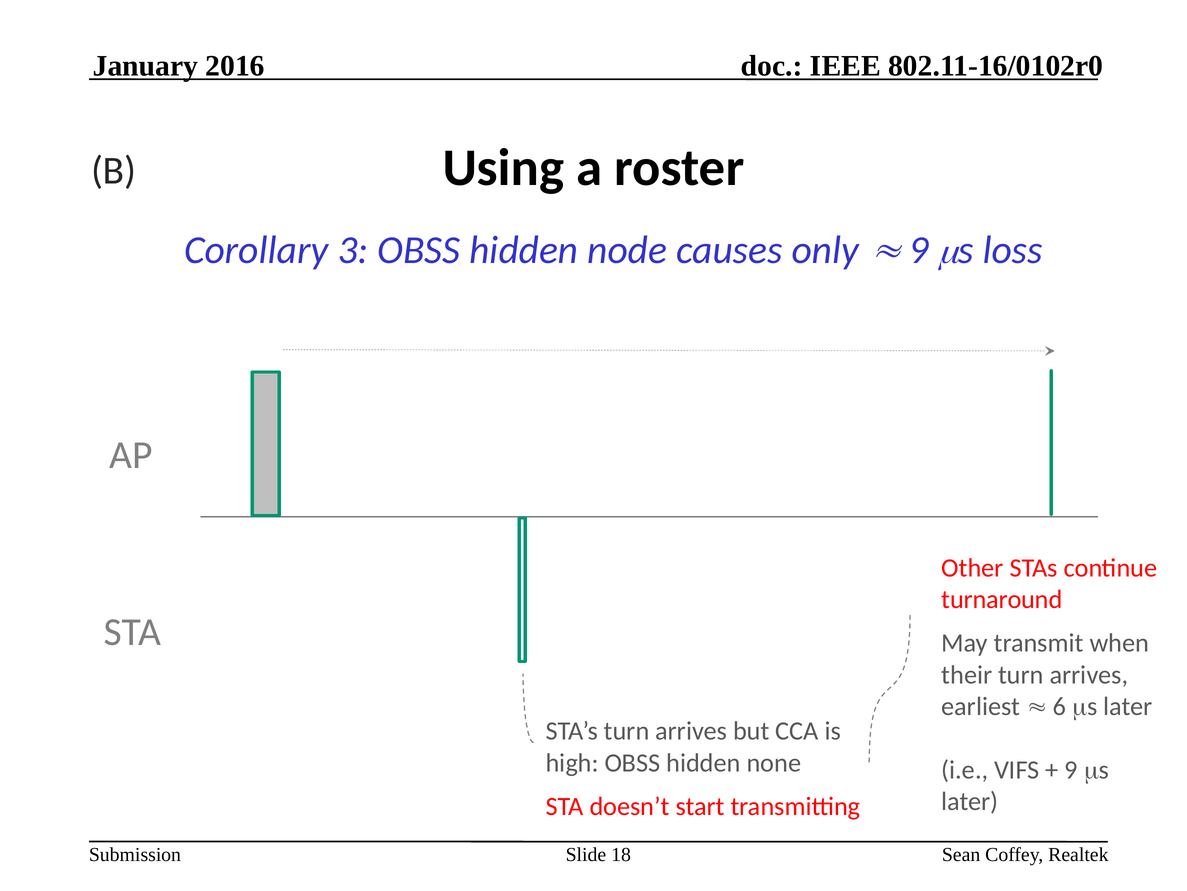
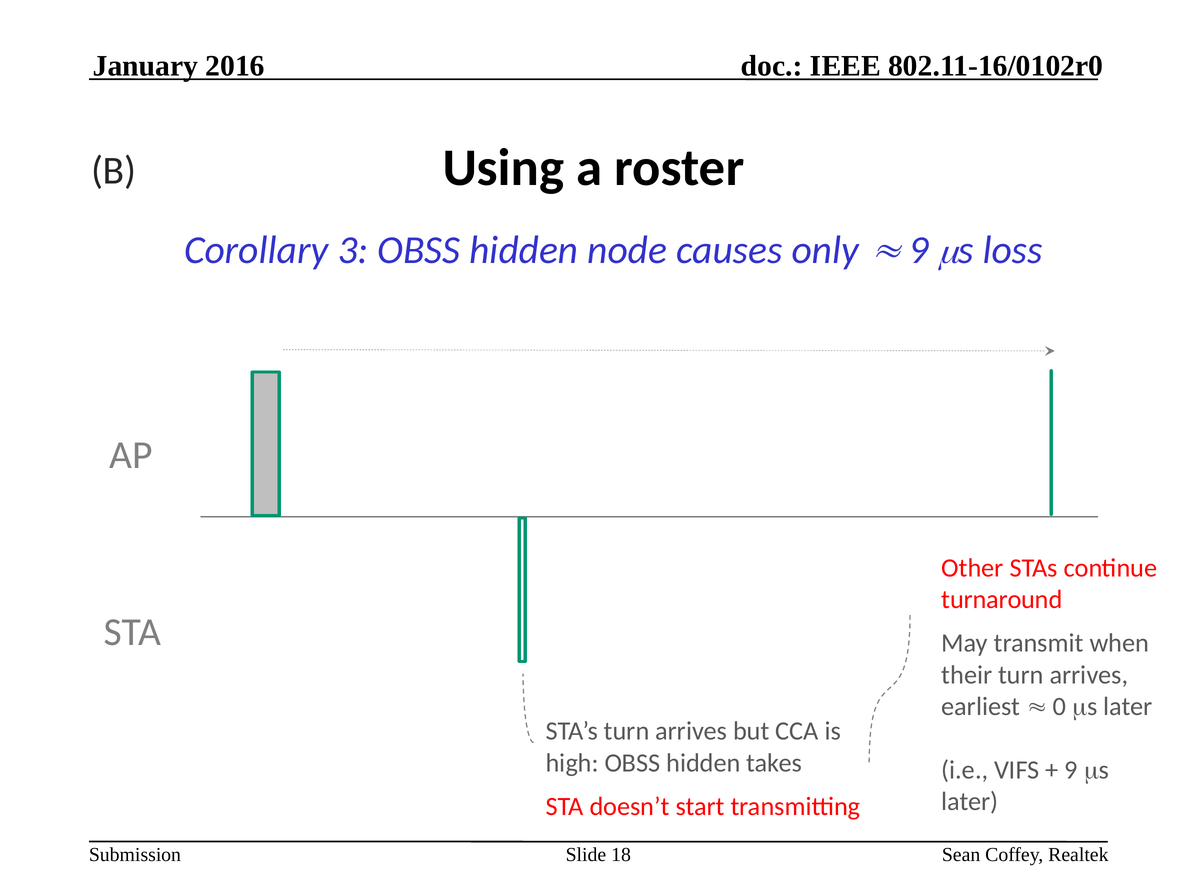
6: 6 -> 0 (1060, 706)
none: none -> takes (774, 762)
